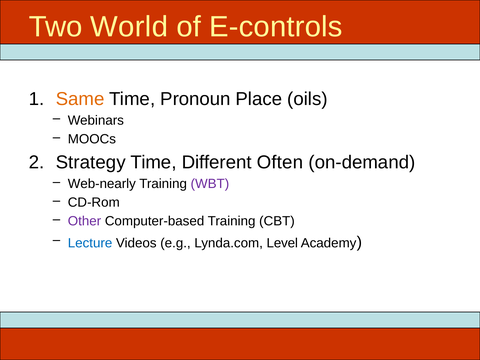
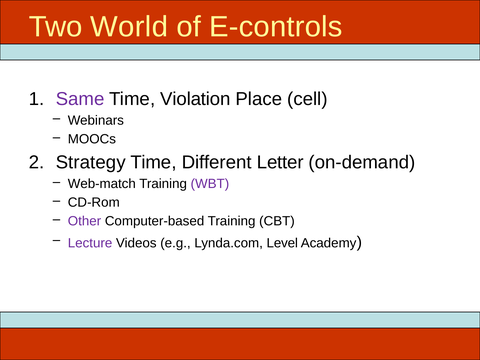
Same colour: orange -> purple (80, 99)
Pronoun: Pronoun -> Violation (195, 99)
oils: oils -> cell (307, 99)
Often: Often -> Letter (280, 162)
Web-nearly: Web-nearly -> Web-match (102, 184)
Lecture colour: blue -> purple (90, 243)
